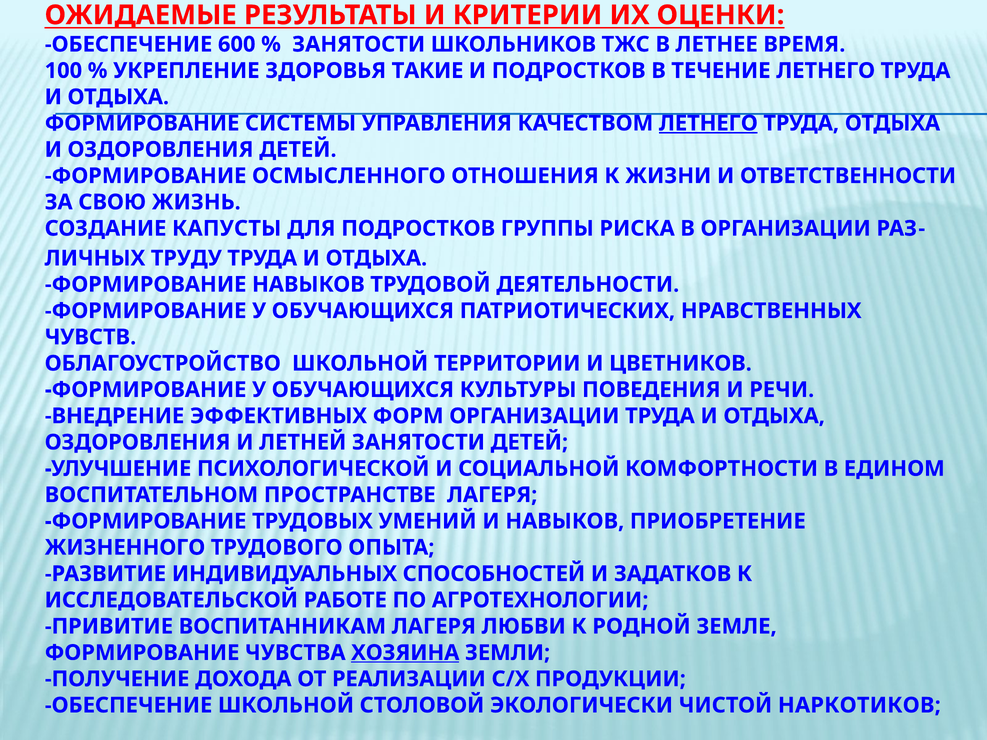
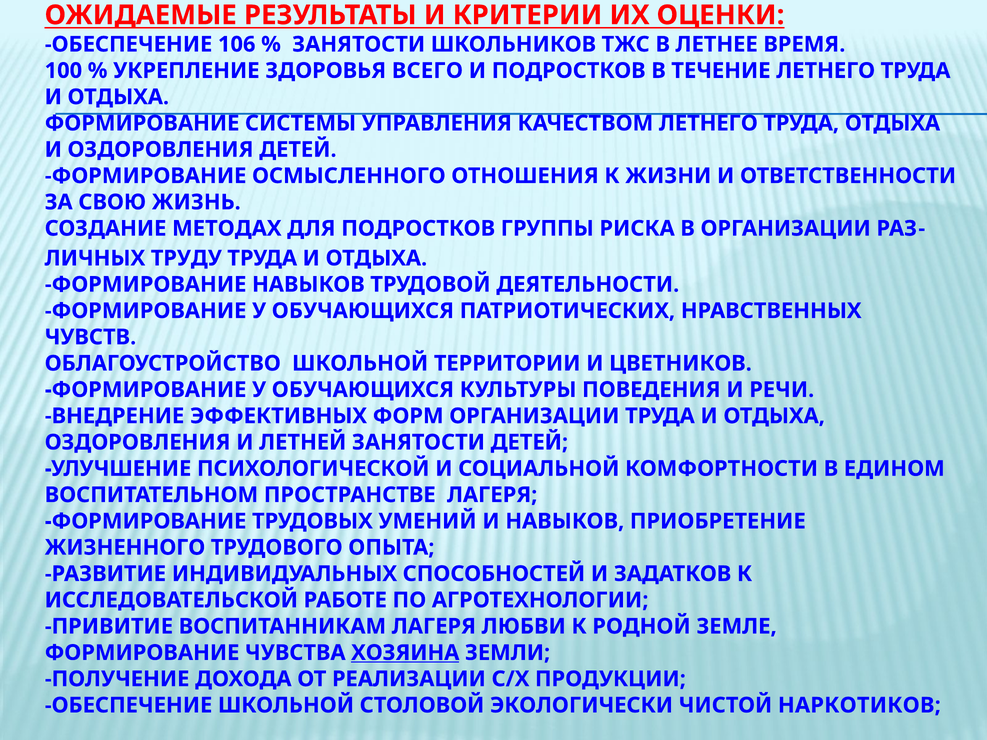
600: 600 -> 106 (237, 44)
ТАКИЕ: ТАКИЕ -> ВСЕГО (427, 71)
ЛЕТНЕГО underline: present -> none (708, 123)
КАПУСТЫ: КАПУСТЫ -> МЕТОДАХ (227, 229)
